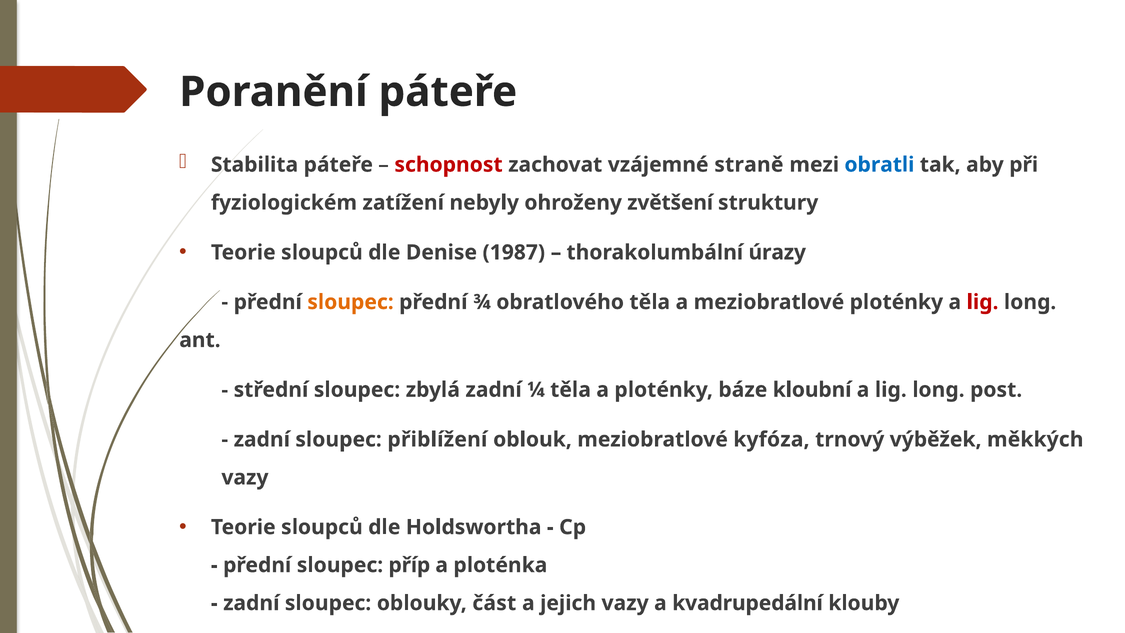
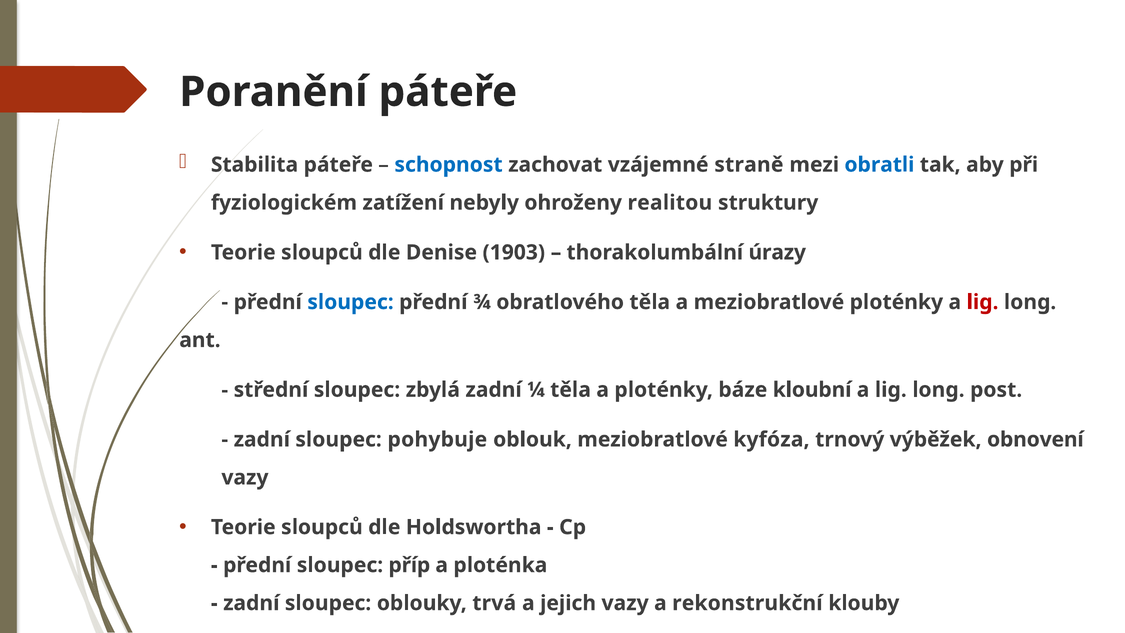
schopnost colour: red -> blue (448, 165)
zvětšení: zvětšení -> realitou (670, 203)
1987: 1987 -> 1903 (514, 252)
sloupec colour: orange -> blue (351, 302)
přiblížení: přiblížení -> pohybuje (437, 439)
měkkých: měkkých -> obnovení (1035, 439)
část: část -> trvá (494, 603)
kvadrupedální: kvadrupedální -> rekonstrukční (747, 603)
